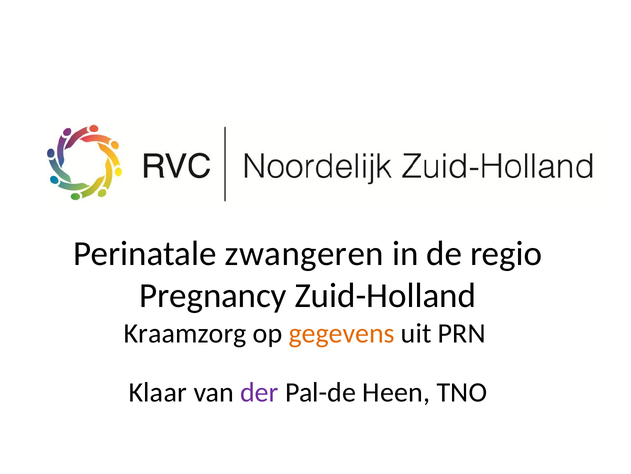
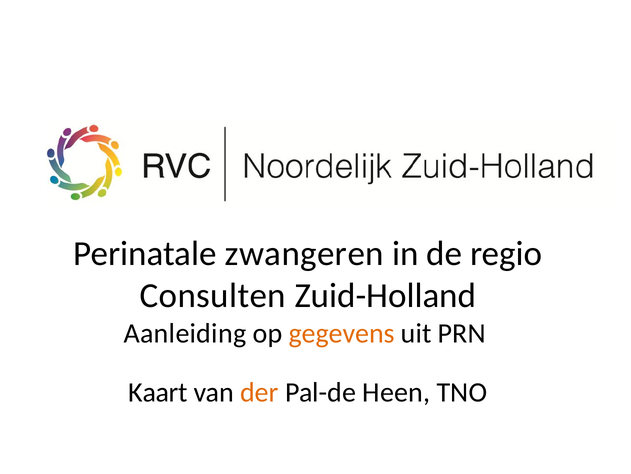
Pregnancy: Pregnancy -> Consulten (213, 295)
Kraamzorg: Kraamzorg -> Aanleiding (185, 333)
Klaar: Klaar -> Kaart (158, 392)
der colour: purple -> orange (259, 392)
